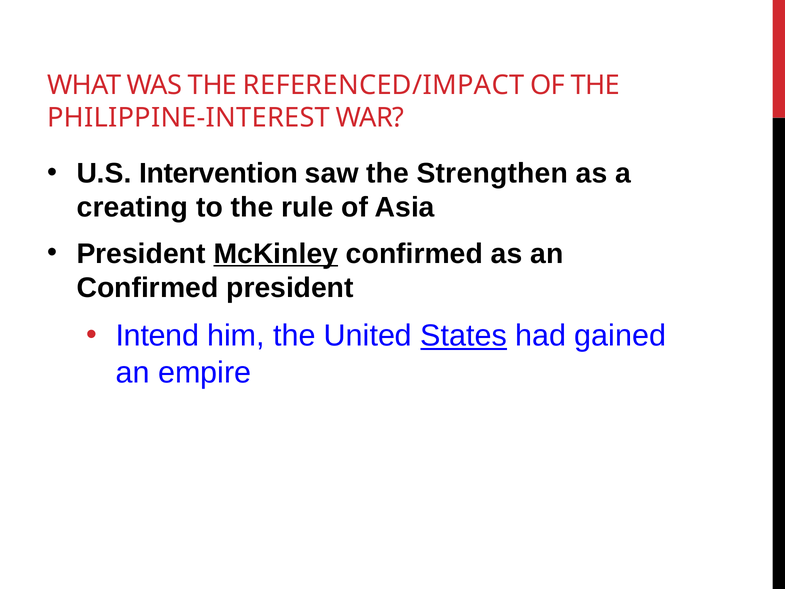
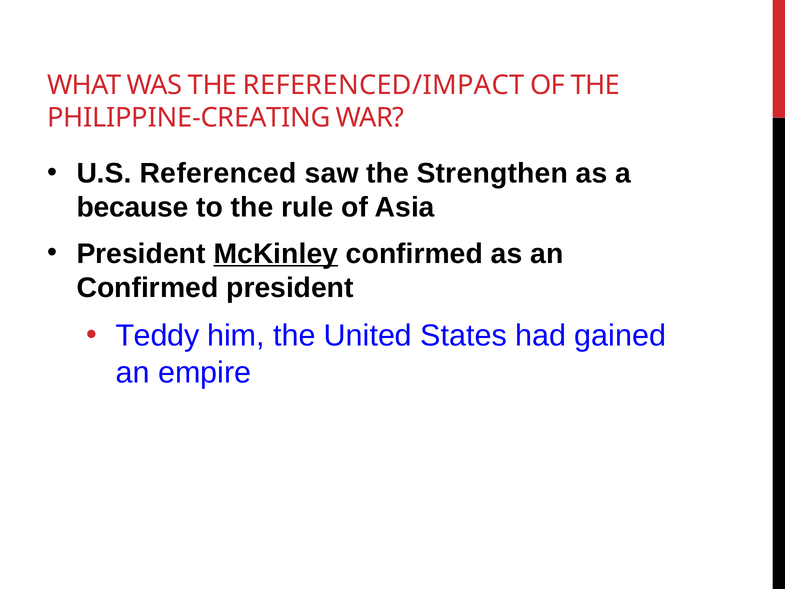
PHILIPPINE-INTEREST: PHILIPPINE-INTEREST -> PHILIPPINE-CREATING (189, 118)
Intervention: Intervention -> Referenced (218, 173)
creating: creating -> because (133, 207)
Intend: Intend -> Teddy (157, 336)
States underline: present -> none (464, 336)
